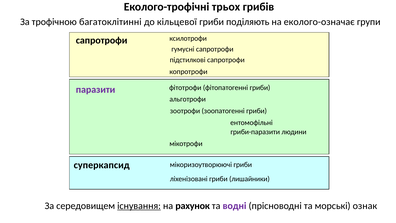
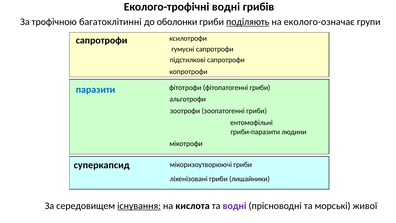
Еколого-трофічні трьох: трьох -> водні (226, 7)
кільцевої: кільцевої -> оболонки (177, 22)
поділяють underline: none -> present (248, 22)
паразити colour: purple -> blue (96, 90)
рахунок: рахунок -> кислота (193, 206)
ознак: ознак -> живої (365, 206)
